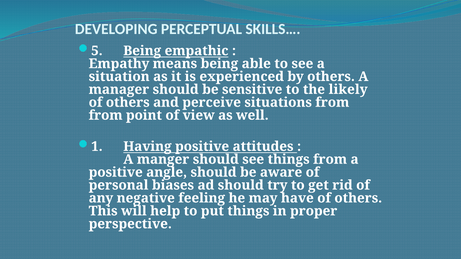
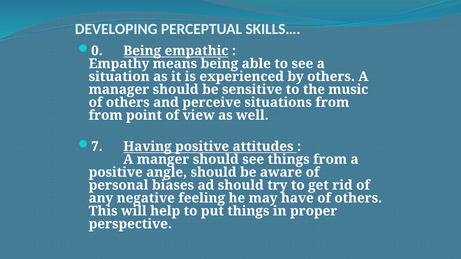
5: 5 -> 0 (97, 51)
likely: likely -> music (348, 90)
1: 1 -> 7 (97, 147)
